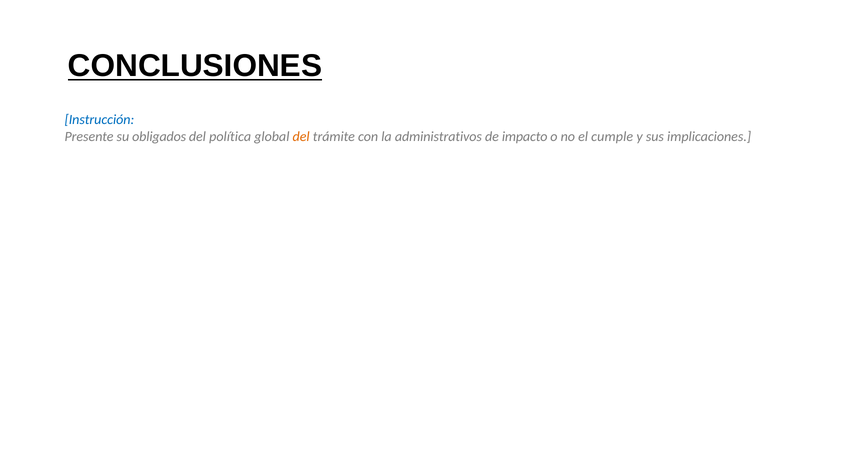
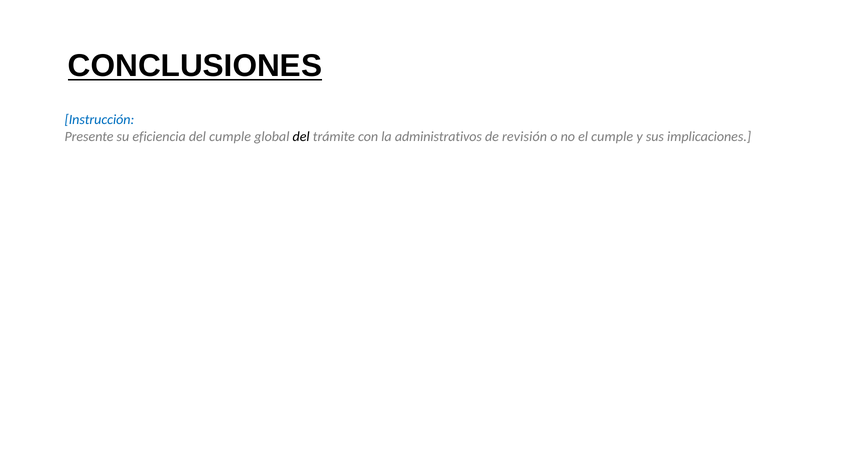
obligados: obligados -> eficiencia (159, 137)
del política: política -> cumple (230, 137)
del colour: orange -> black (301, 137)
impacto: impacto -> revisión (525, 137)
